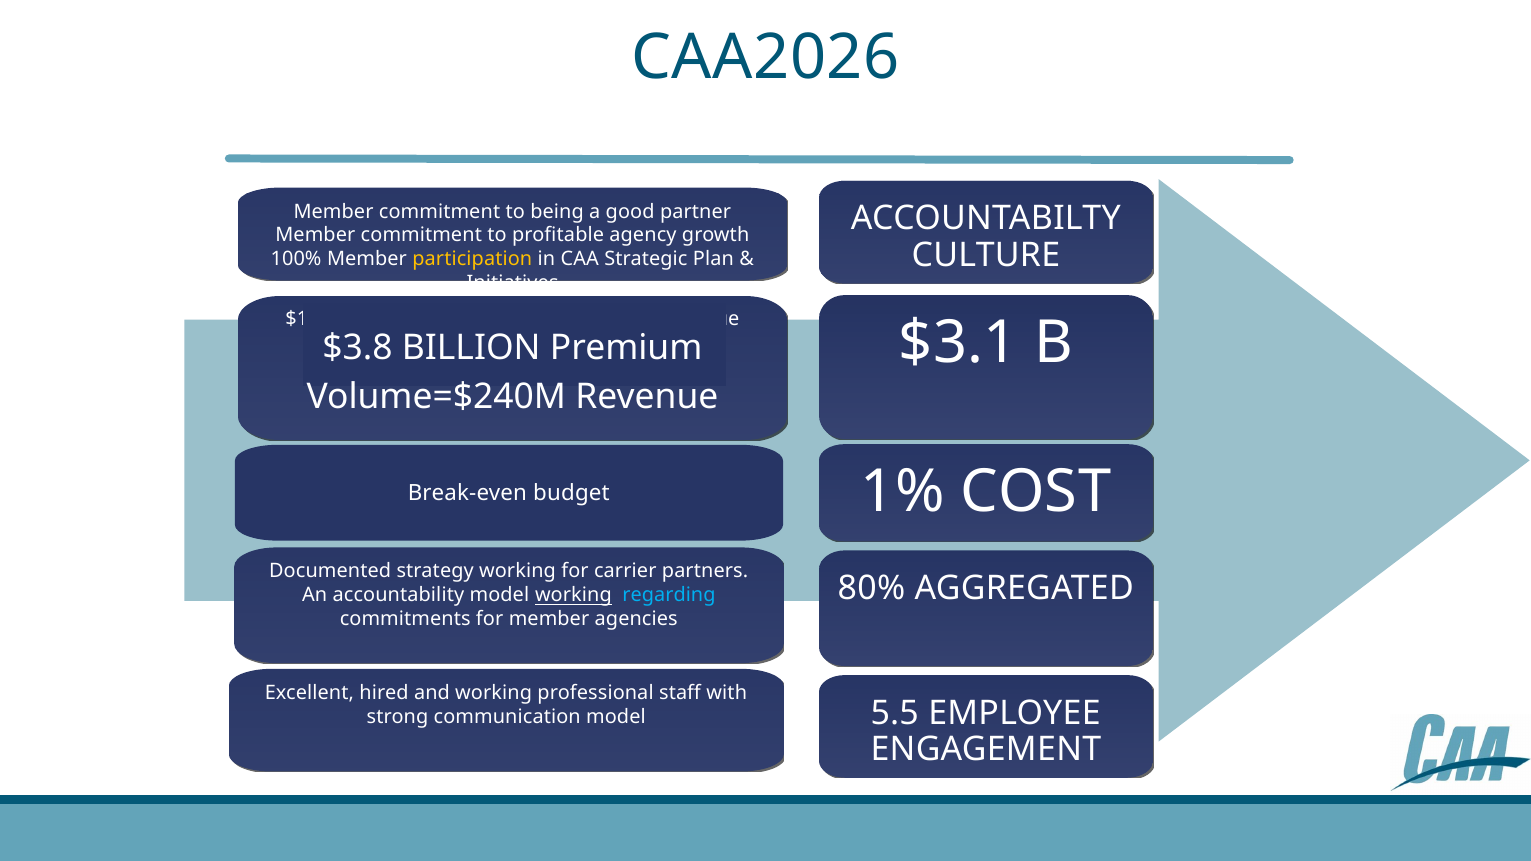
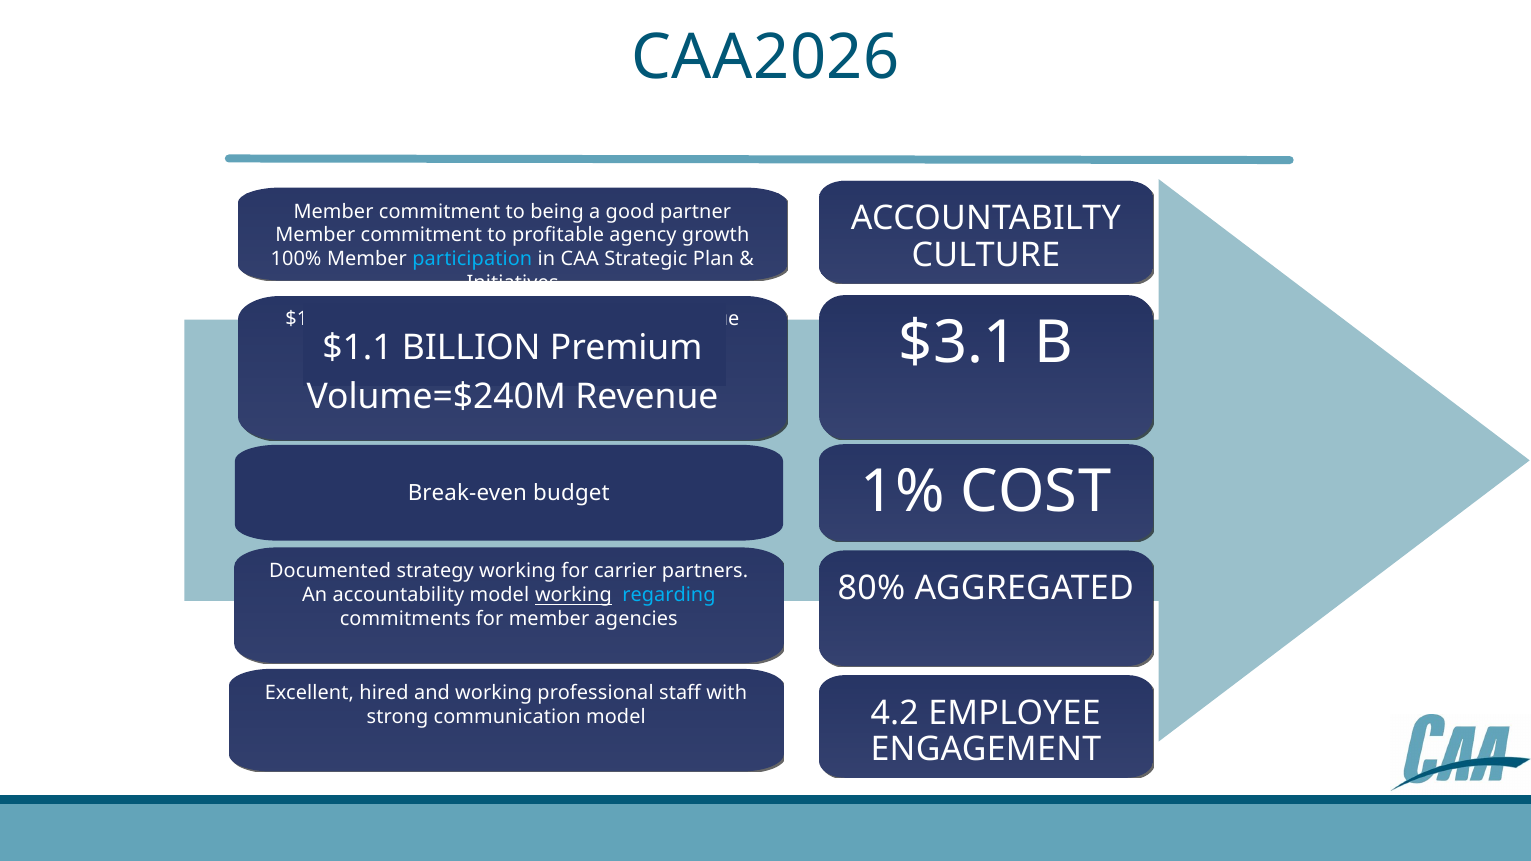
participation colour: yellow -> light blue (472, 259)
$3.8: $3.8 -> $1.1 (358, 347)
5.5: 5.5 -> 4.2 (895, 713)
